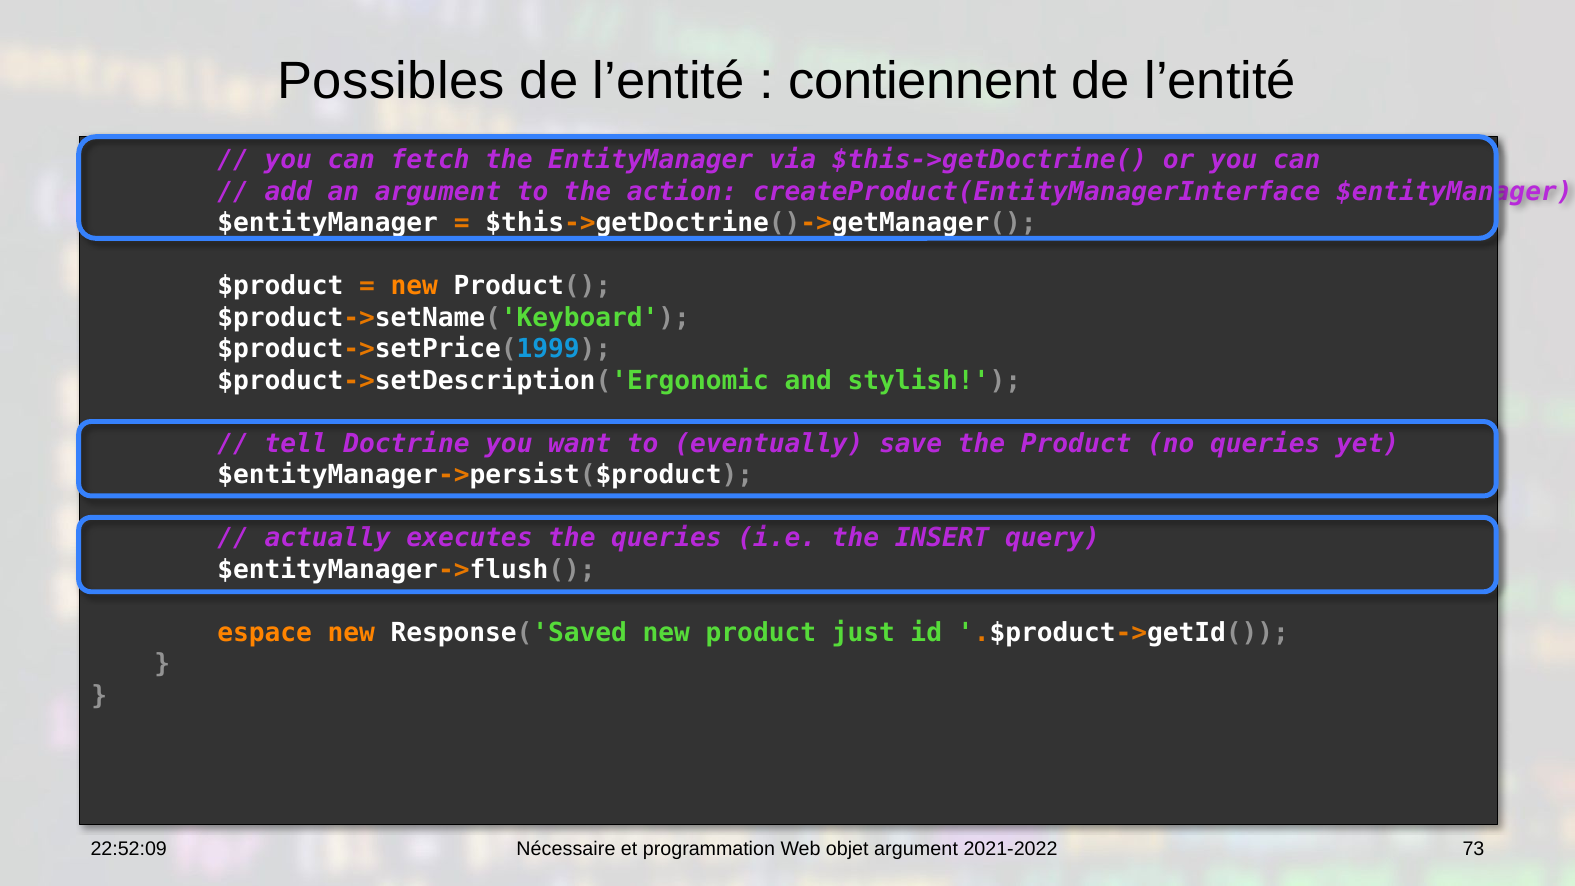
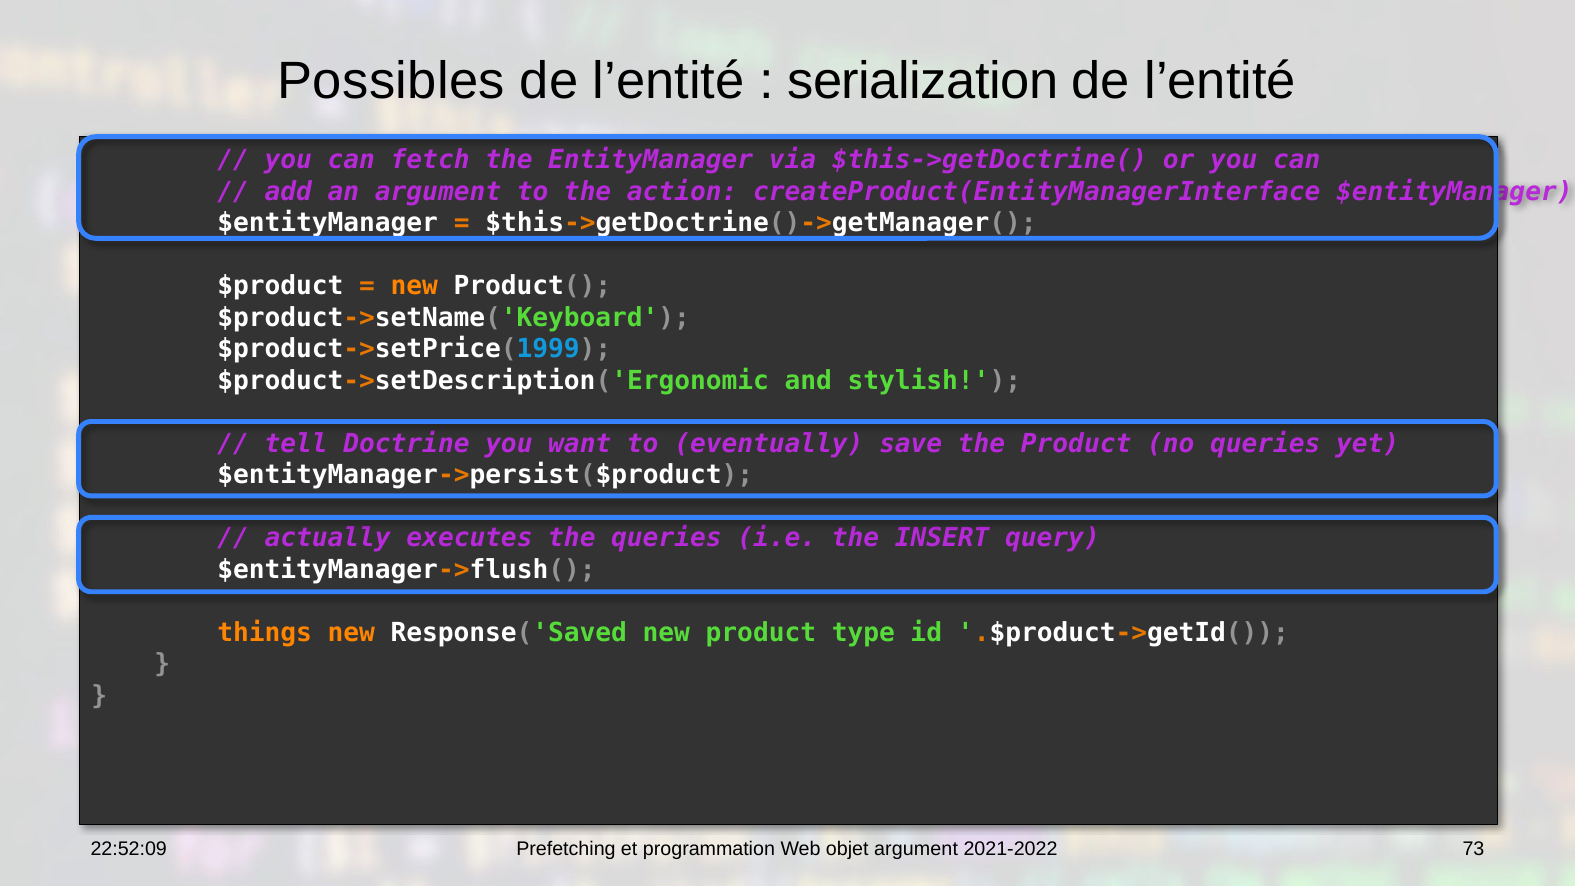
contiennent: contiennent -> serialization (923, 81)
espace: espace -> things (265, 632)
just: just -> type (863, 632)
Nécessaire: Nécessaire -> Prefetching (566, 849)
